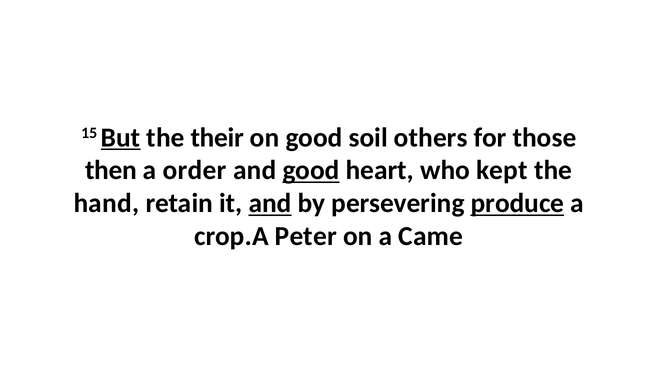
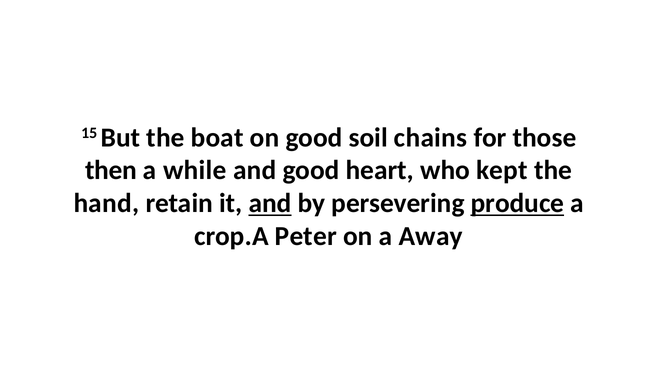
But underline: present -> none (121, 138)
their: their -> boat (217, 138)
others: others -> chains (431, 138)
order: order -> while (195, 171)
good underline: present -> none (311, 171)
Came: Came -> Away (431, 236)
